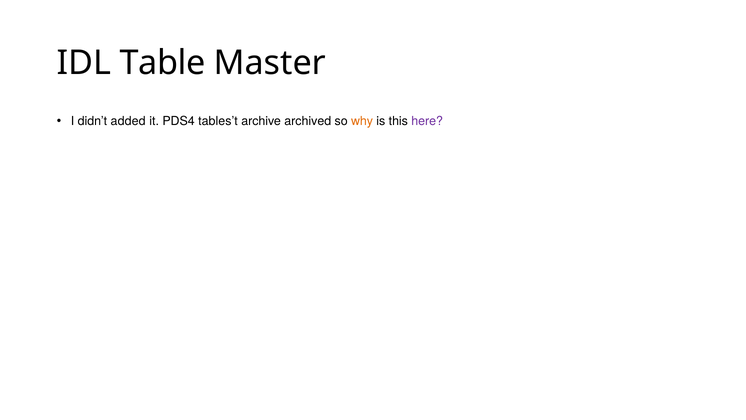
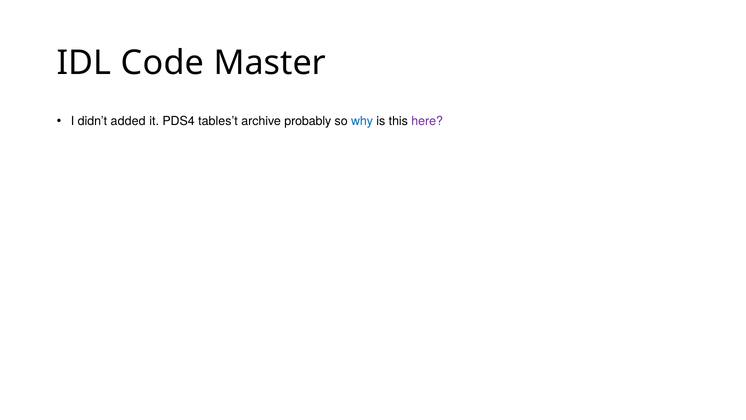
Table: Table -> Code (162, 63)
archived: archived -> probably (308, 121)
why colour: orange -> blue (362, 121)
